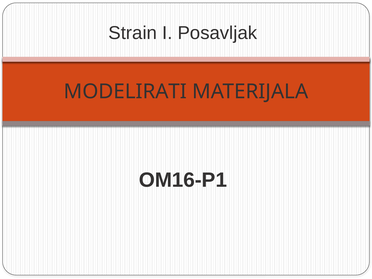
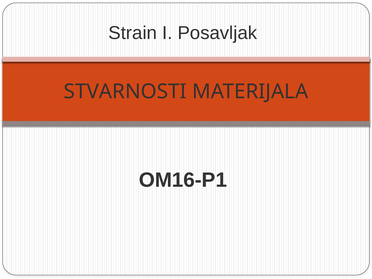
MODELIRATI: MODELIRATI -> STVARNOSTI (125, 92)
